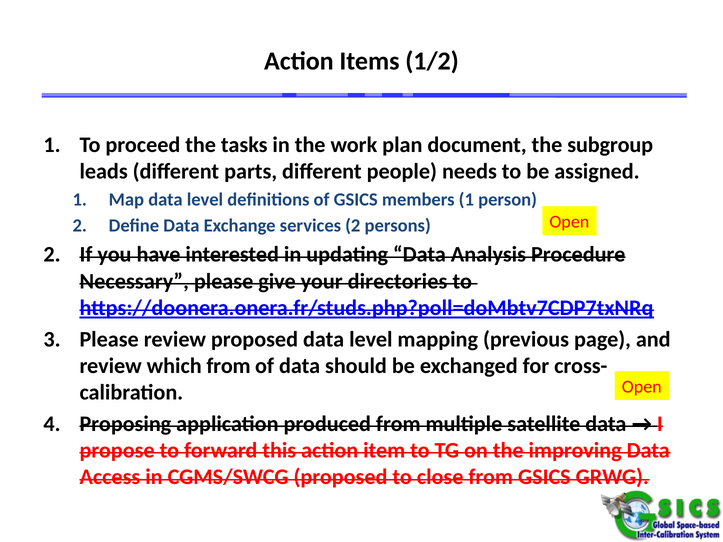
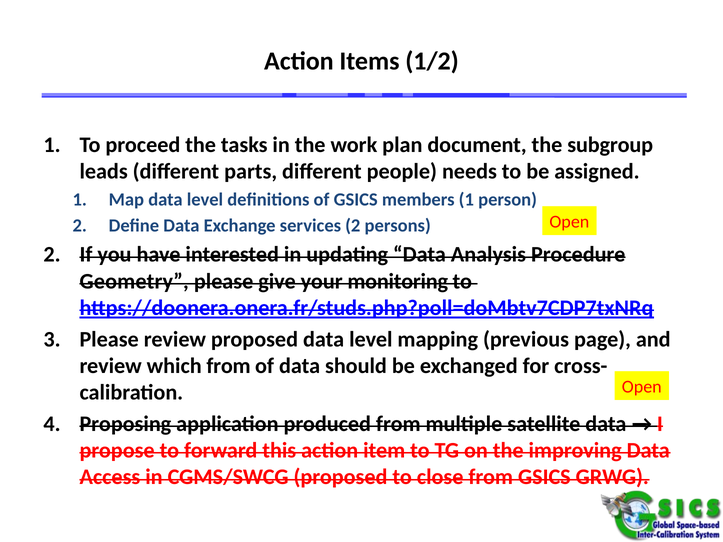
Necessary: Necessary -> Geometry (134, 281)
directories: directories -> monitoring (398, 281)
